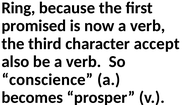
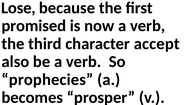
Ring: Ring -> Lose (18, 8)
conscience: conscience -> prophecies (47, 80)
